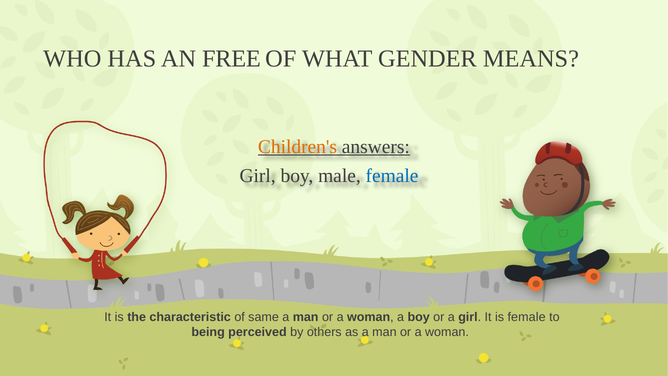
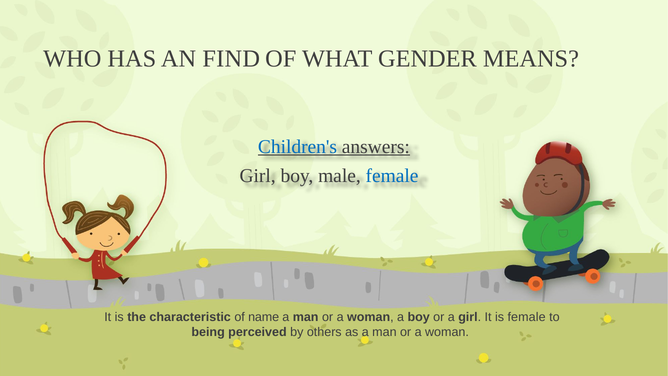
FREE: FREE -> FIND (231, 59)
Children's colour: orange -> blue (297, 147)
same: same -> name (264, 317)
